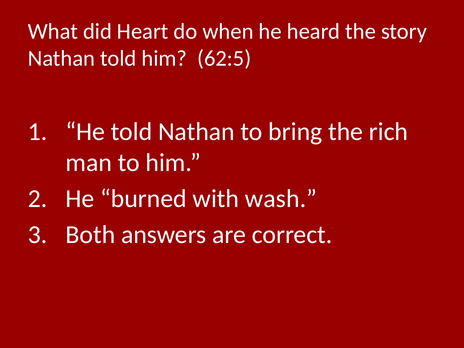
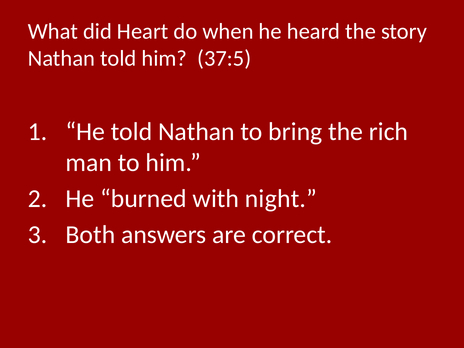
62:5: 62:5 -> 37:5 (224, 58)
wash: wash -> night (281, 199)
